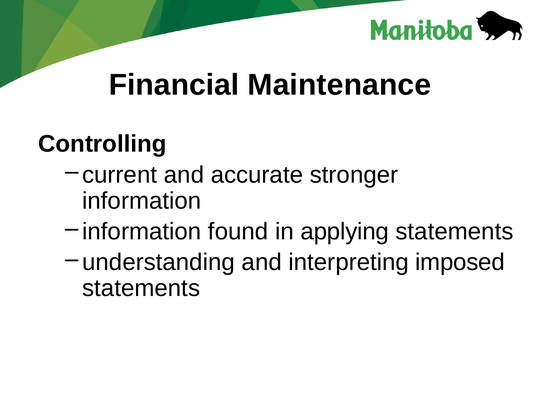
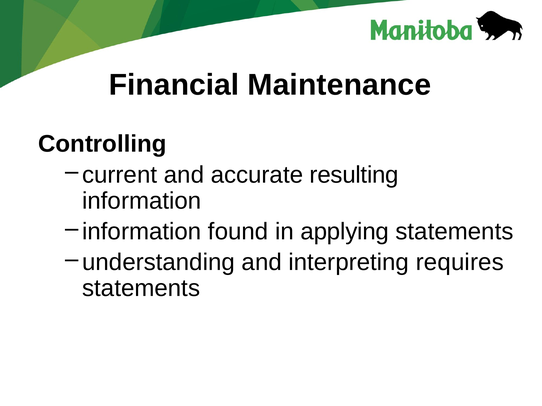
stronger: stronger -> resulting (354, 175)
imposed: imposed -> requires (460, 263)
